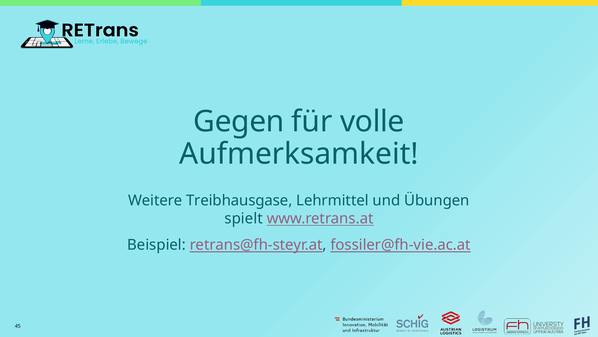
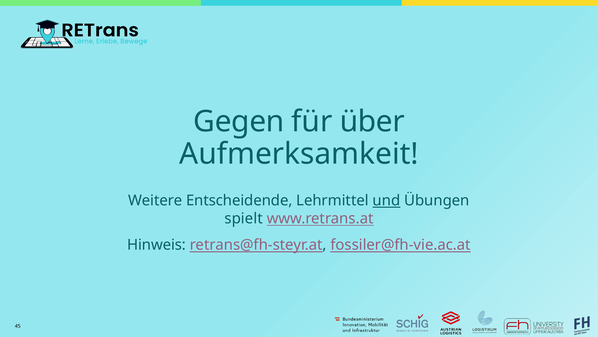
volle: volle -> über (372, 121)
Treibhausgase: Treibhausgase -> Entscheidende (239, 200)
und underline: none -> present (386, 200)
Beispiel: Beispiel -> Hinweis (157, 245)
